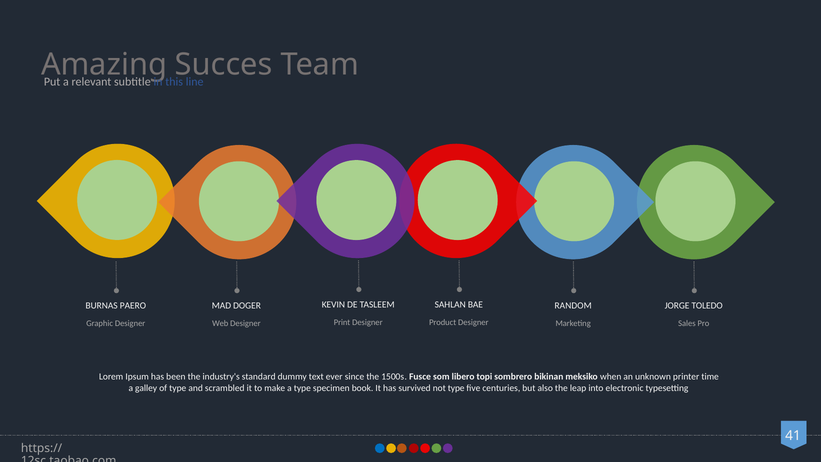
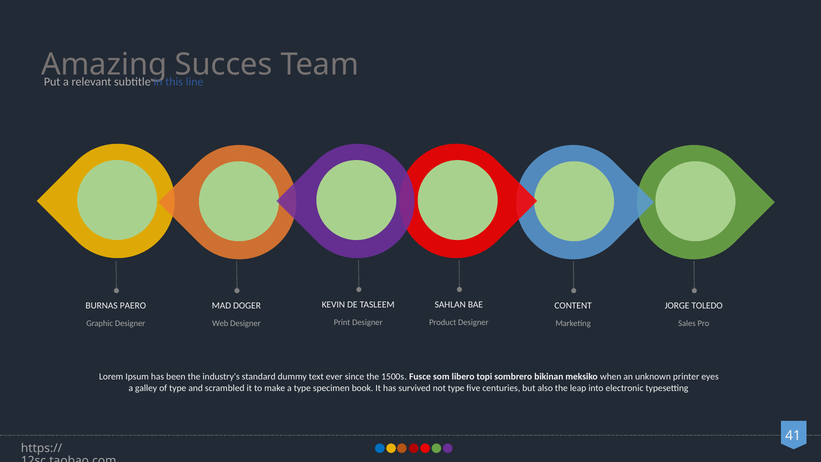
RANDOM: RANDOM -> CONTENT (573, 306)
time: time -> eyes (710, 377)
